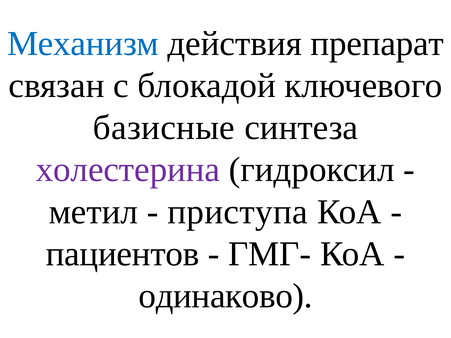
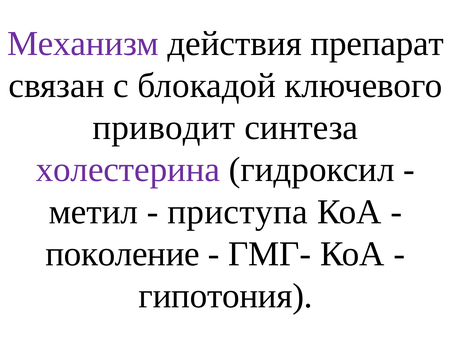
Механизм colour: blue -> purple (83, 43)
базисные: базисные -> приводит (164, 128)
пациентов: пациентов -> поколение (123, 254)
одинаково: одинаково -> гипотония (226, 296)
